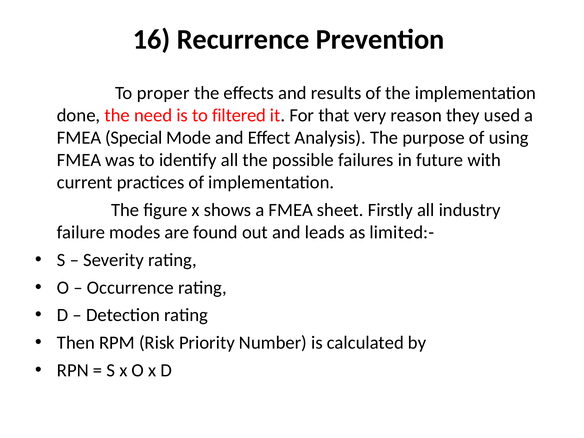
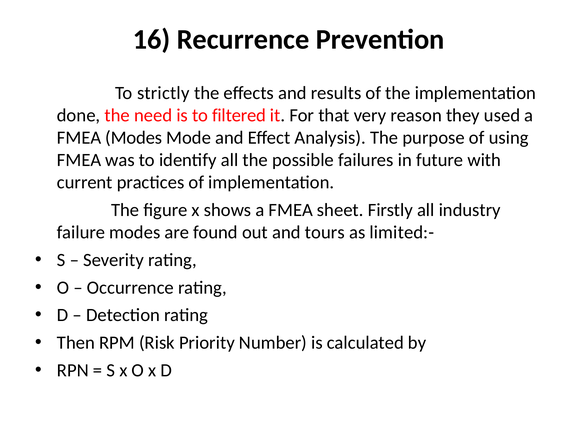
proper: proper -> strictly (163, 93)
FMEA Special: Special -> Modes (134, 138)
leads: leads -> tours (325, 232)
